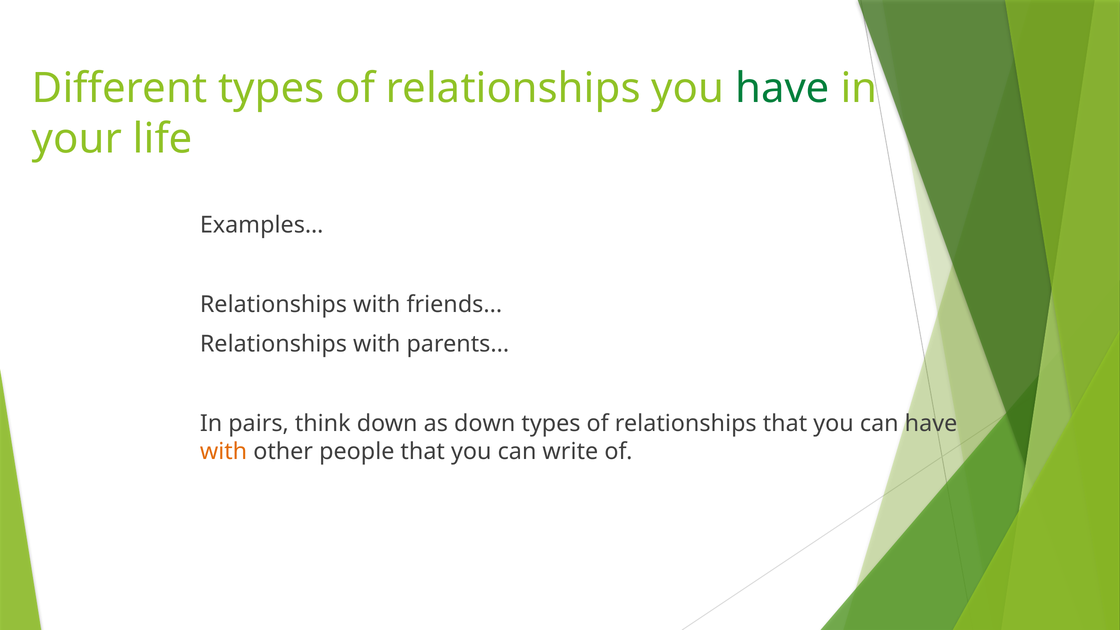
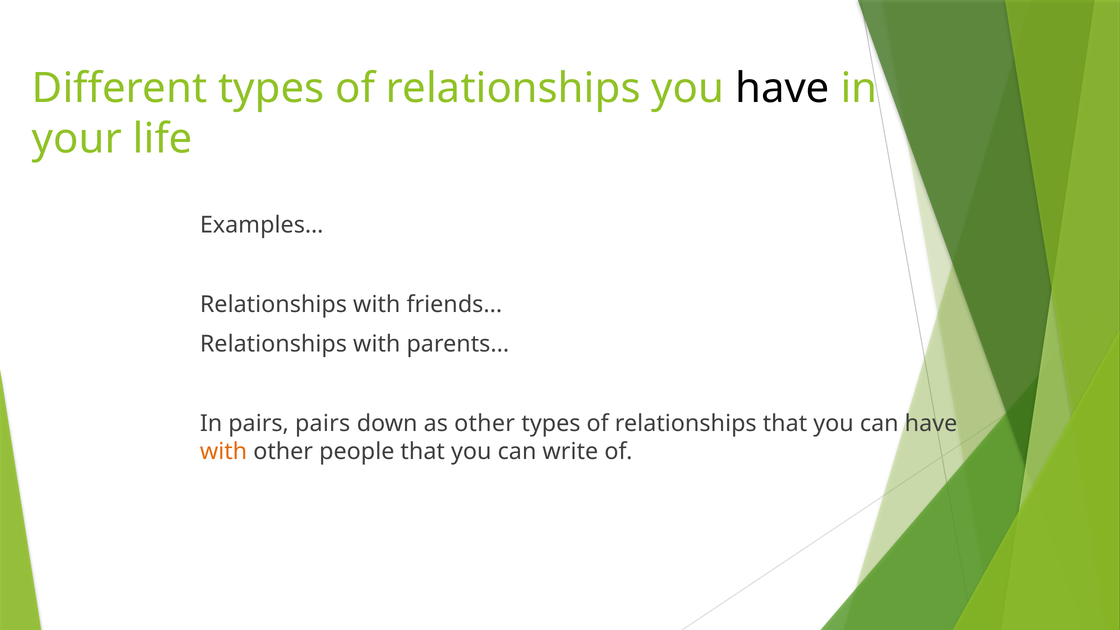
have colour: green -> black (782, 88)
pairs think: think -> pairs (323, 424)
as down: down -> other (485, 424)
